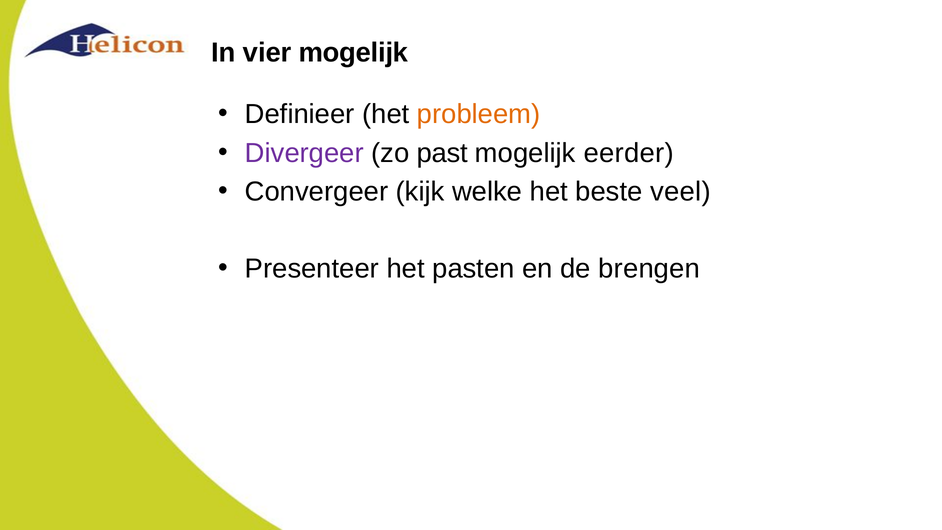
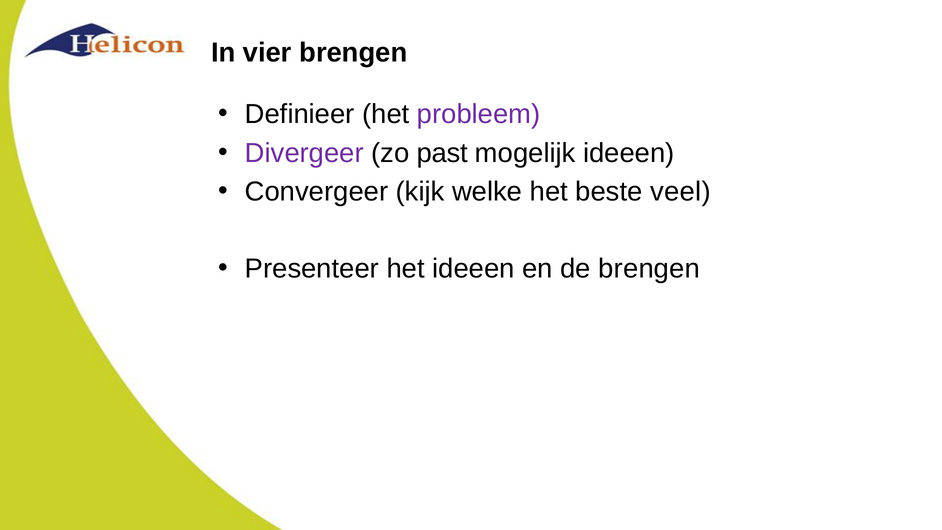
vier mogelijk: mogelijk -> brengen (353, 53)
probleem colour: orange -> purple (479, 114)
mogelijk eerder: eerder -> ideeen (629, 153)
het pasten: pasten -> ideeen (473, 268)
